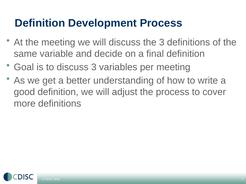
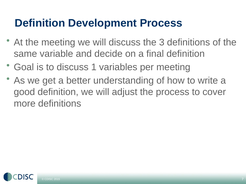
discuss 3: 3 -> 1 (94, 67)
